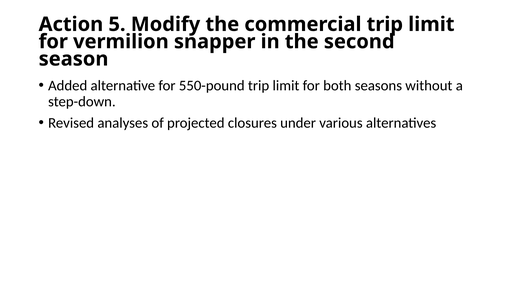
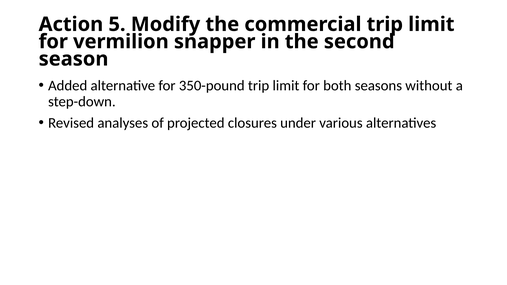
550-pound: 550-pound -> 350-pound (212, 86)
